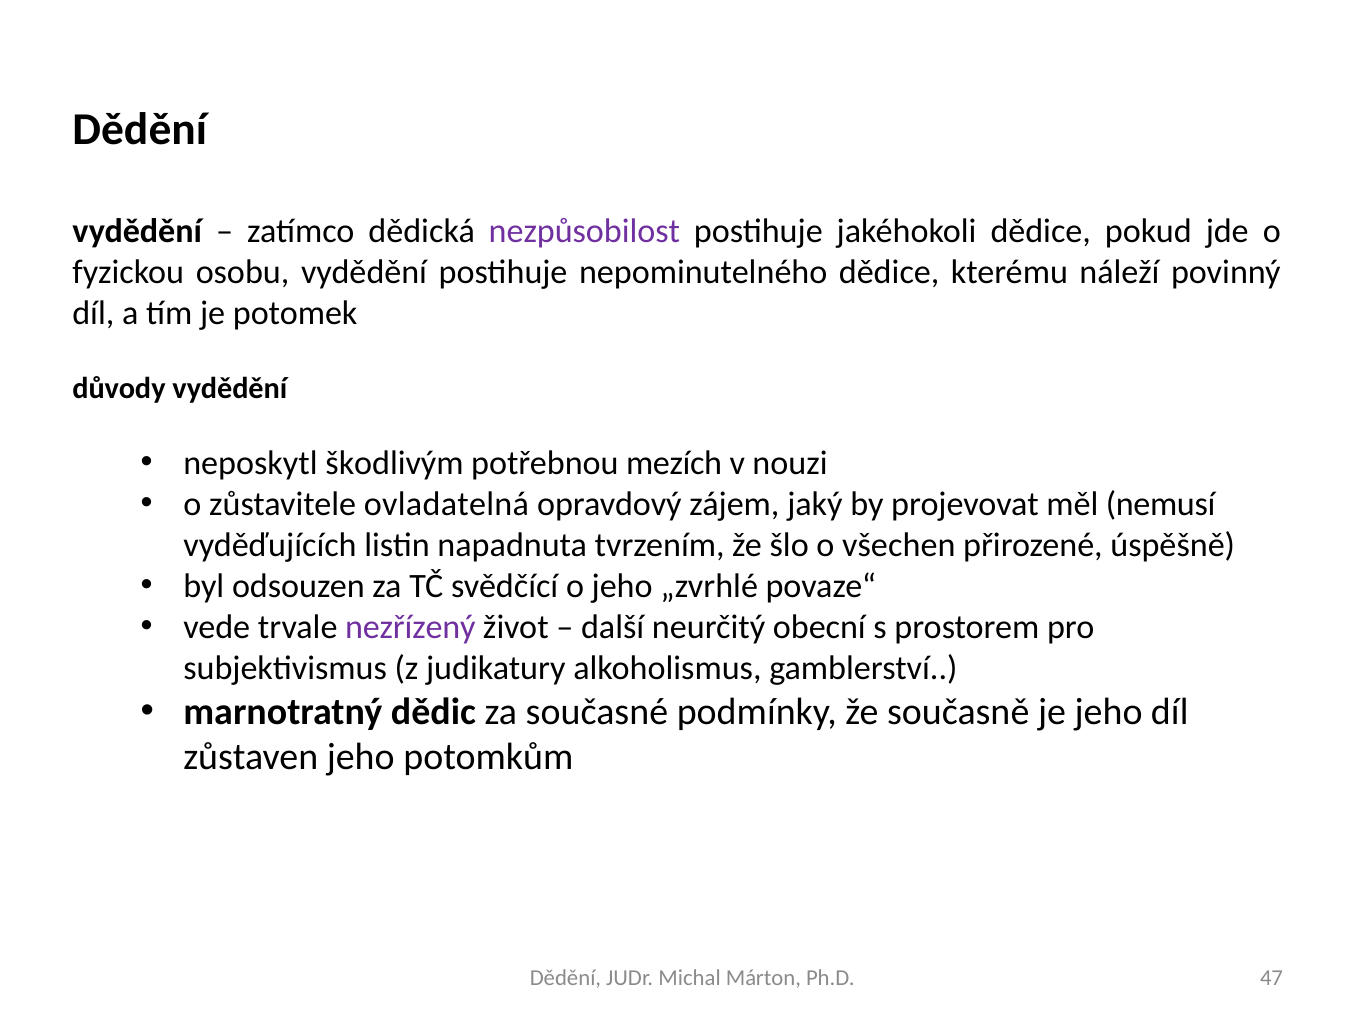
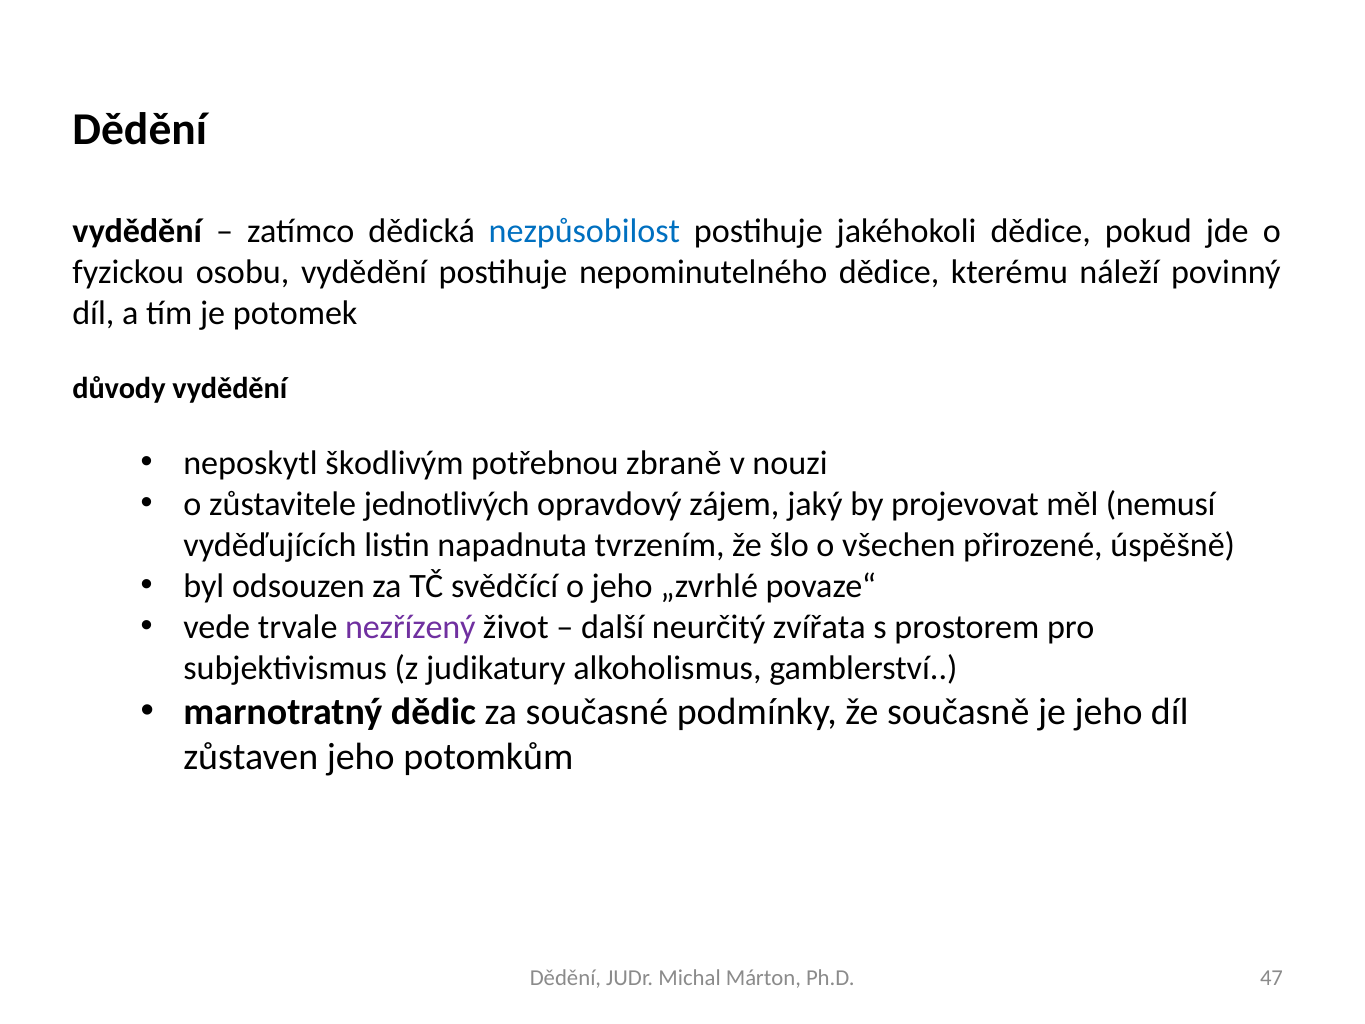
nezpůsobilost colour: purple -> blue (584, 231)
mezích: mezích -> zbraně (674, 463)
ovladatelná: ovladatelná -> jednotlivých (447, 504)
obecní: obecní -> zvířata (819, 627)
